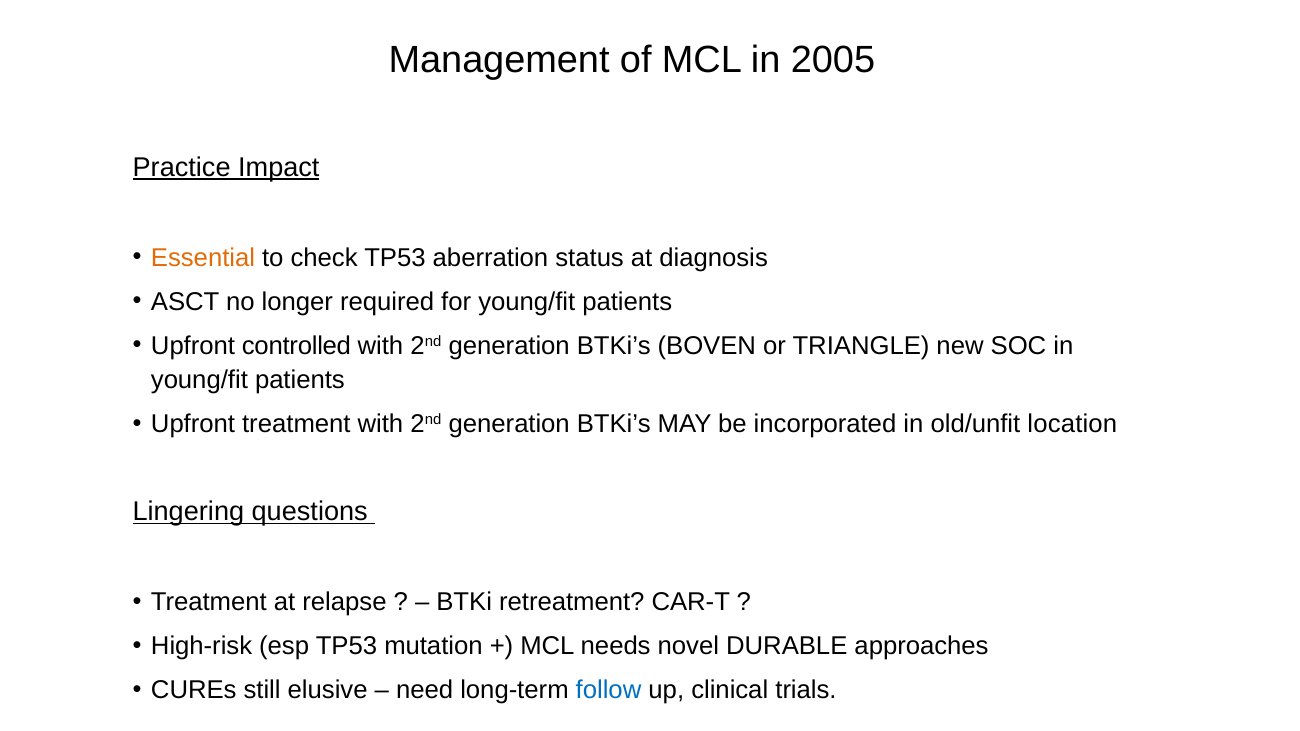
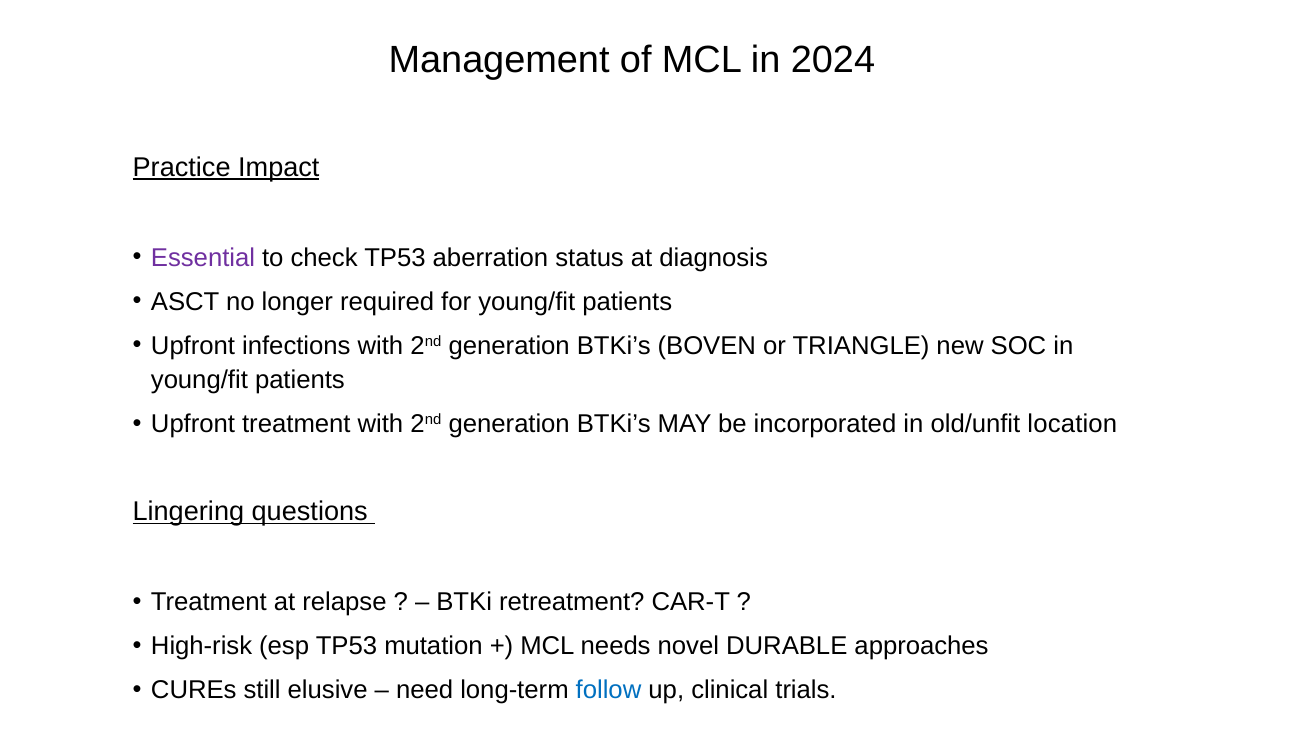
2005: 2005 -> 2024 (833, 60)
Essential colour: orange -> purple (203, 258)
controlled: controlled -> infections (296, 346)
